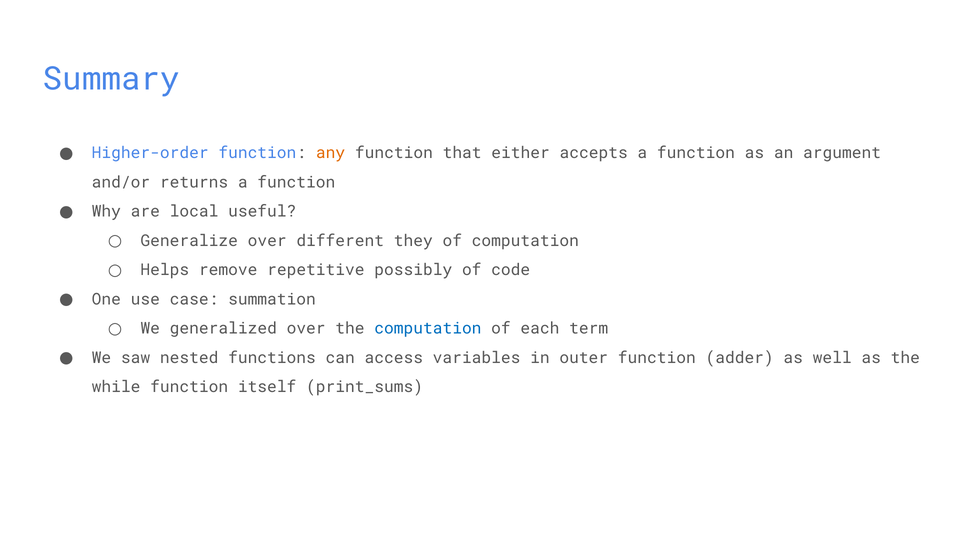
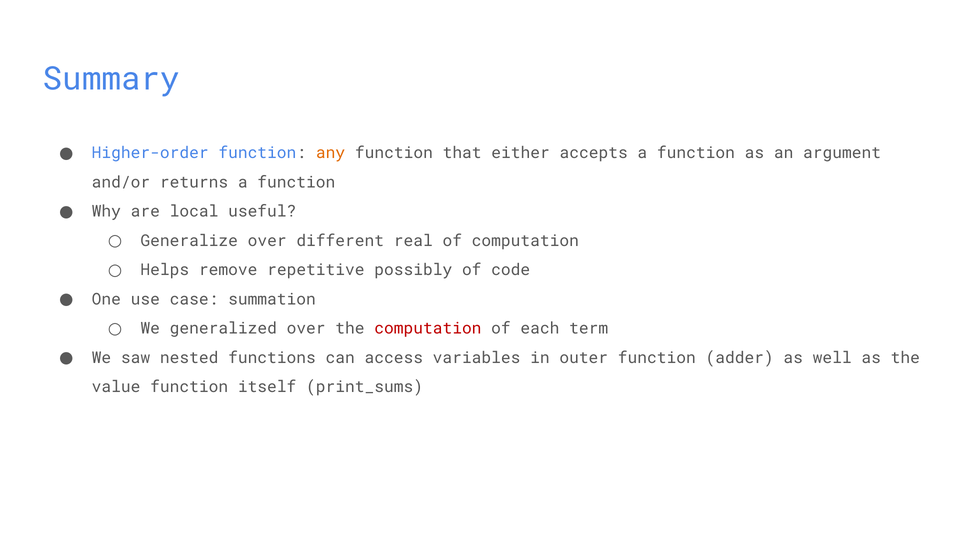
they: they -> real (413, 241)
computation colour: blue -> red (428, 329)
while: while -> value (116, 387)
